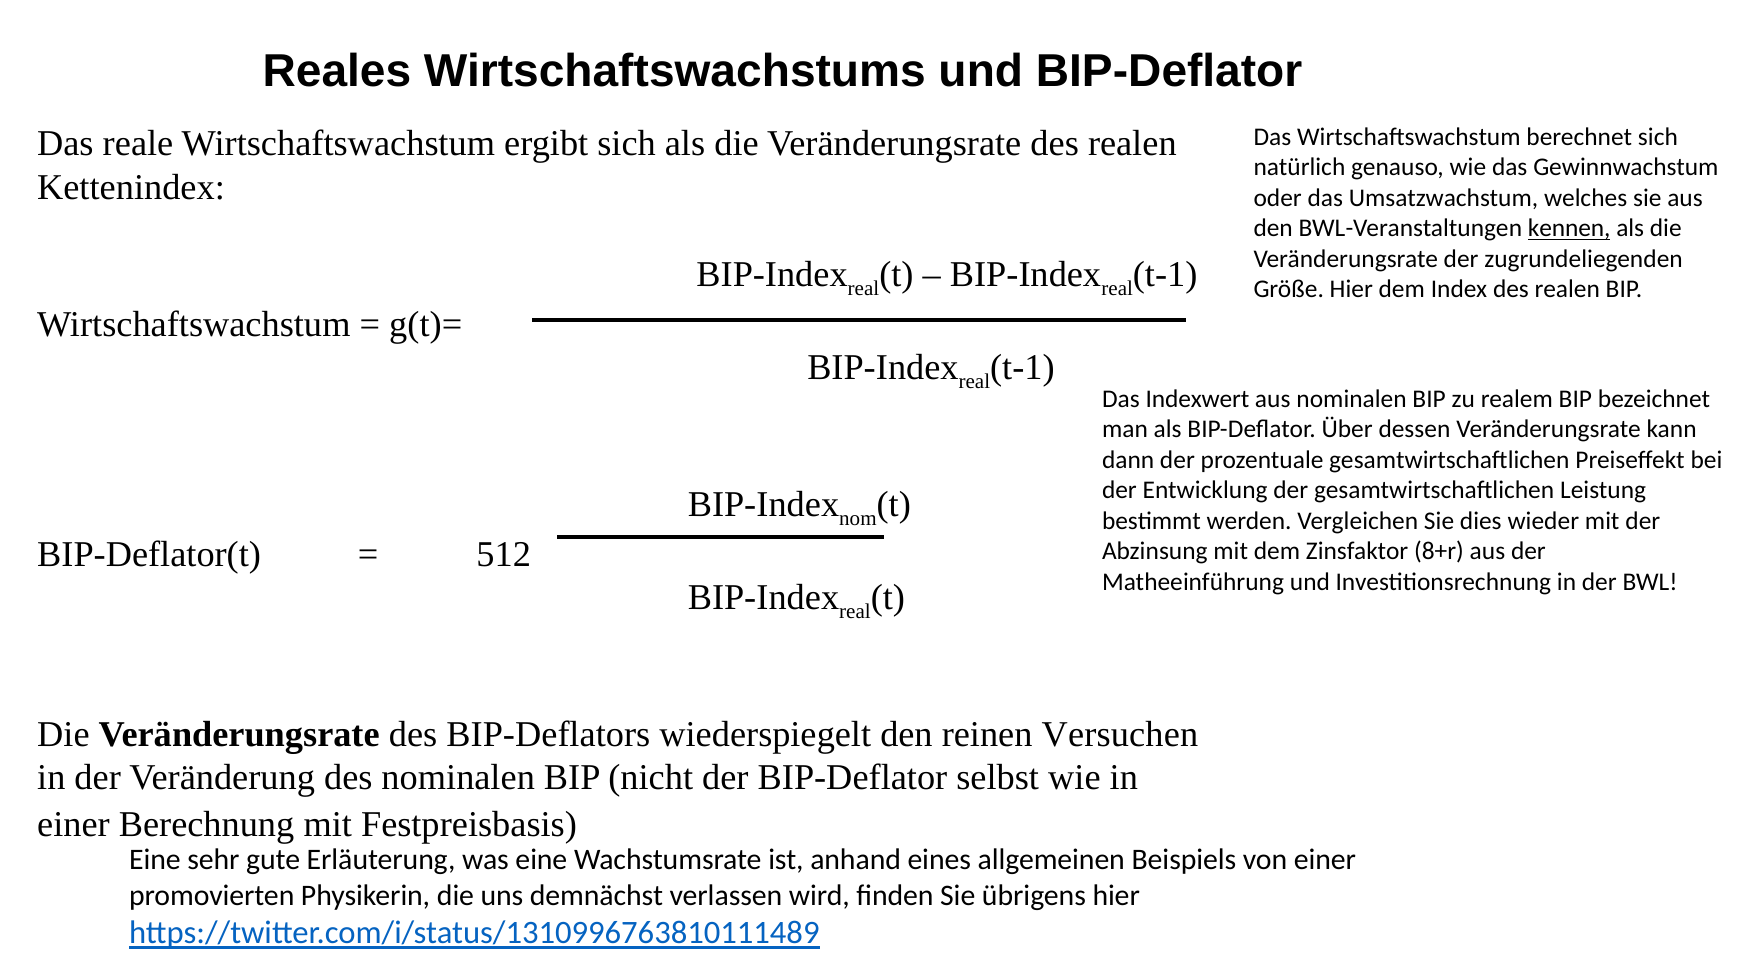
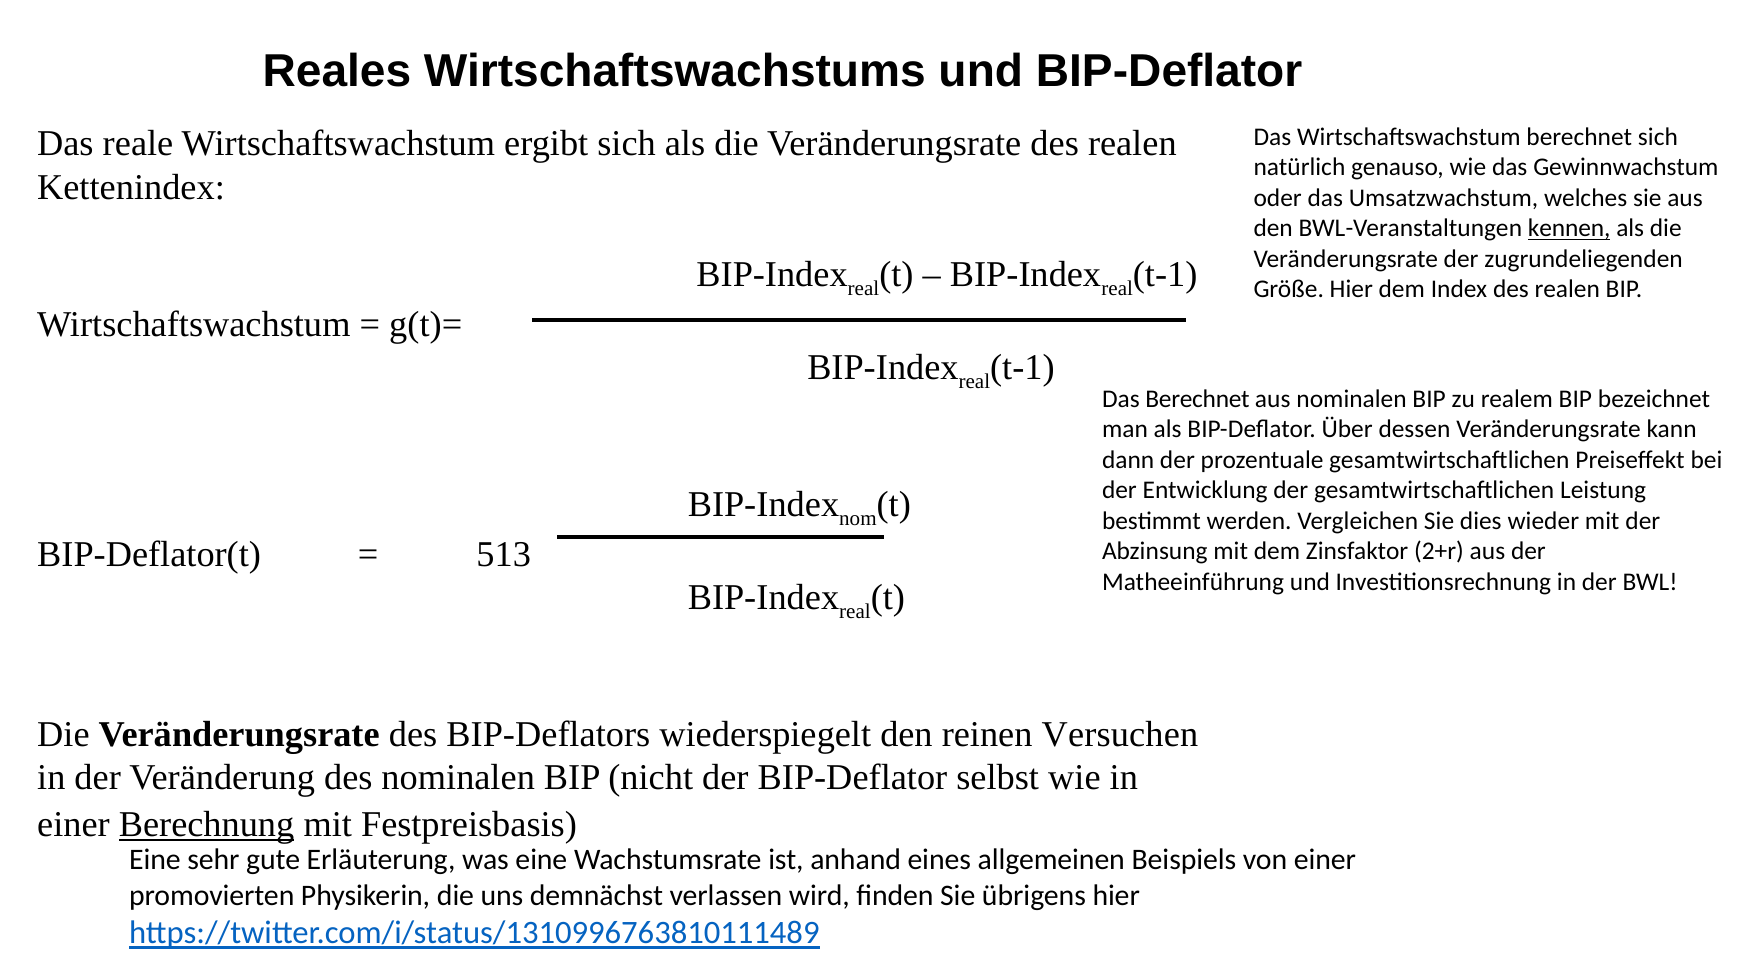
Das Indexwert: Indexwert -> Berechnet (1198, 399)
512: 512 -> 513 (504, 554)
8+r: 8+r -> 2+r (1439, 551)
Berechnung underline: none -> present (207, 824)
